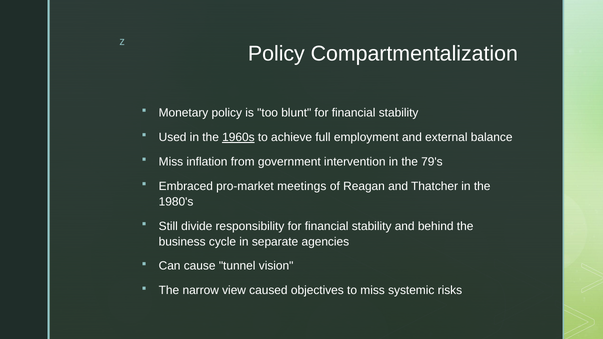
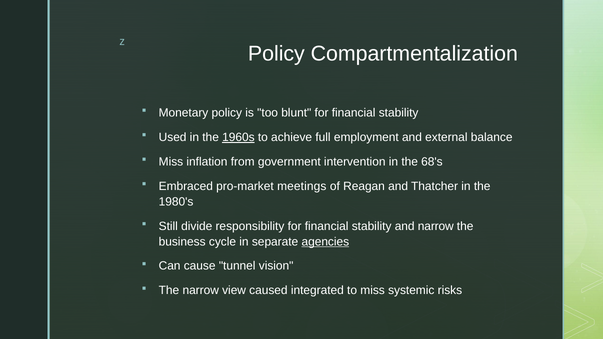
79's: 79's -> 68's (432, 162)
and behind: behind -> narrow (436, 226)
agencies underline: none -> present (325, 242)
objectives: objectives -> integrated (317, 291)
